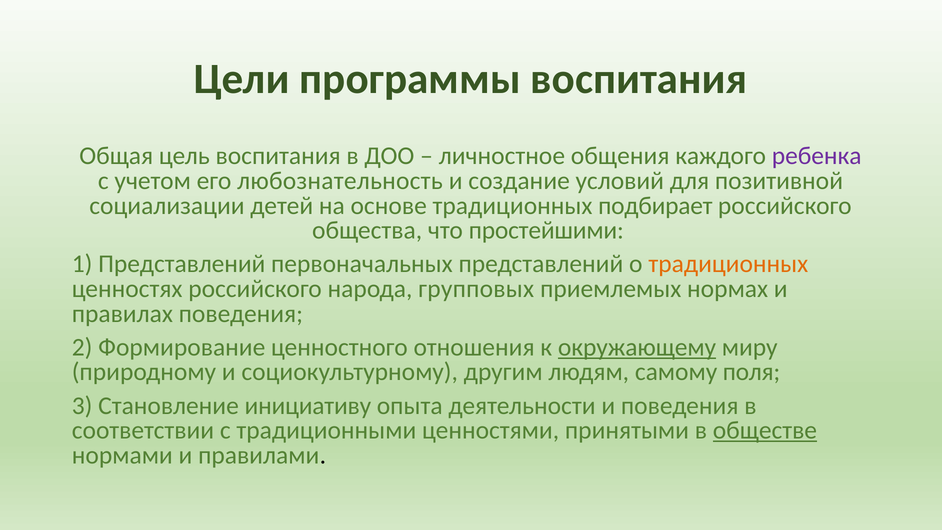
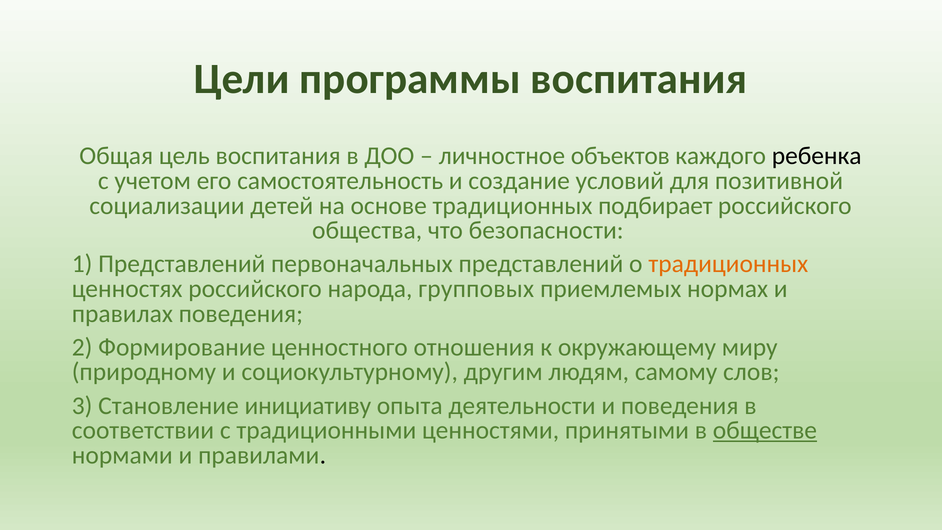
общения: общения -> объектов (620, 156)
ребенка colour: purple -> black (817, 156)
любознательность: любознательность -> самостоятельность (340, 181)
простейшими: простейшими -> безопасности (546, 230)
окружающему underline: present -> none (637, 347)
поля: поля -> слов (751, 372)
